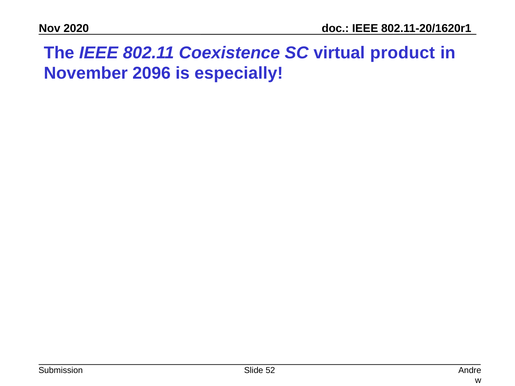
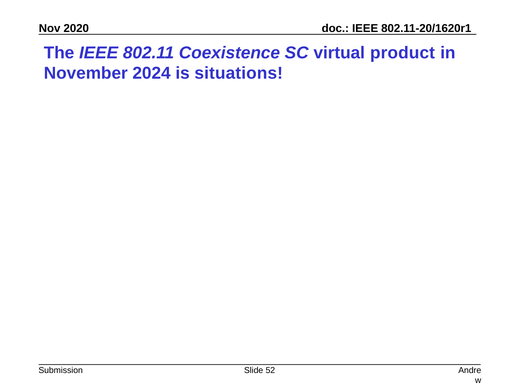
2096: 2096 -> 2024 (152, 73)
especially: especially -> situations (239, 73)
